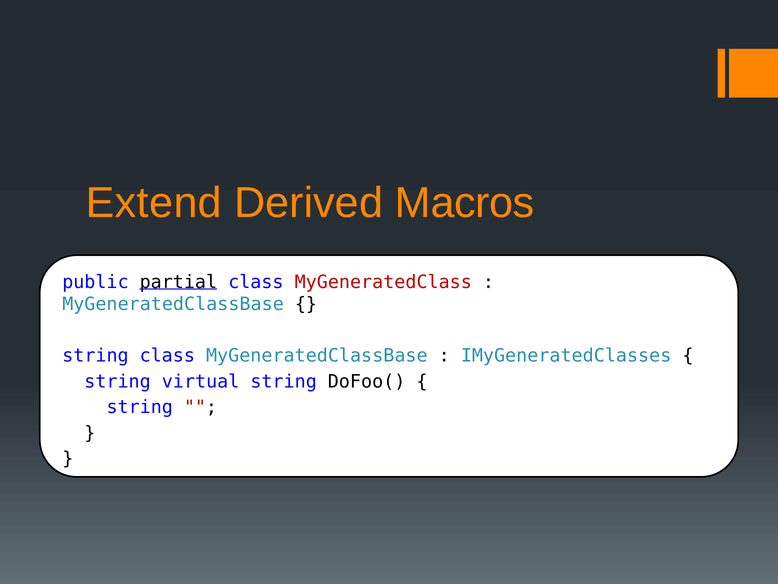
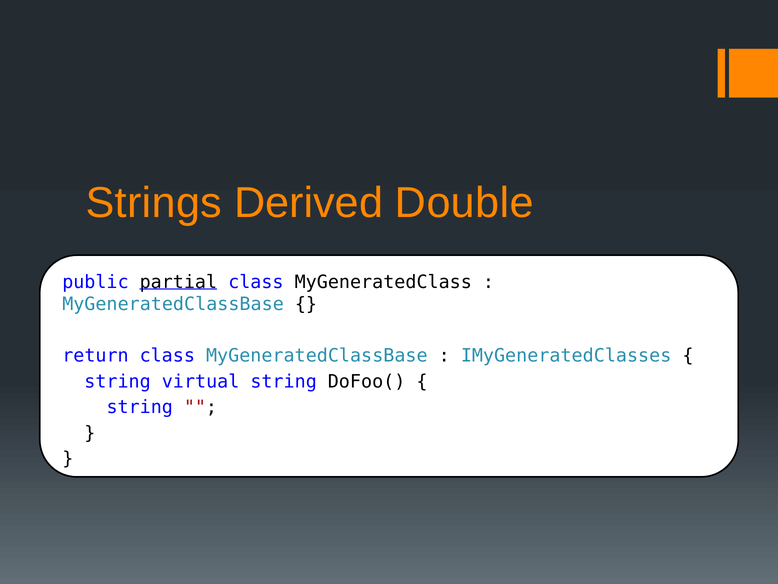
Extend: Extend -> Strings (154, 203)
Macros: Macros -> Double (464, 203)
MyGeneratedClass colour: red -> black (383, 282)
string: string -> return (95, 355)
